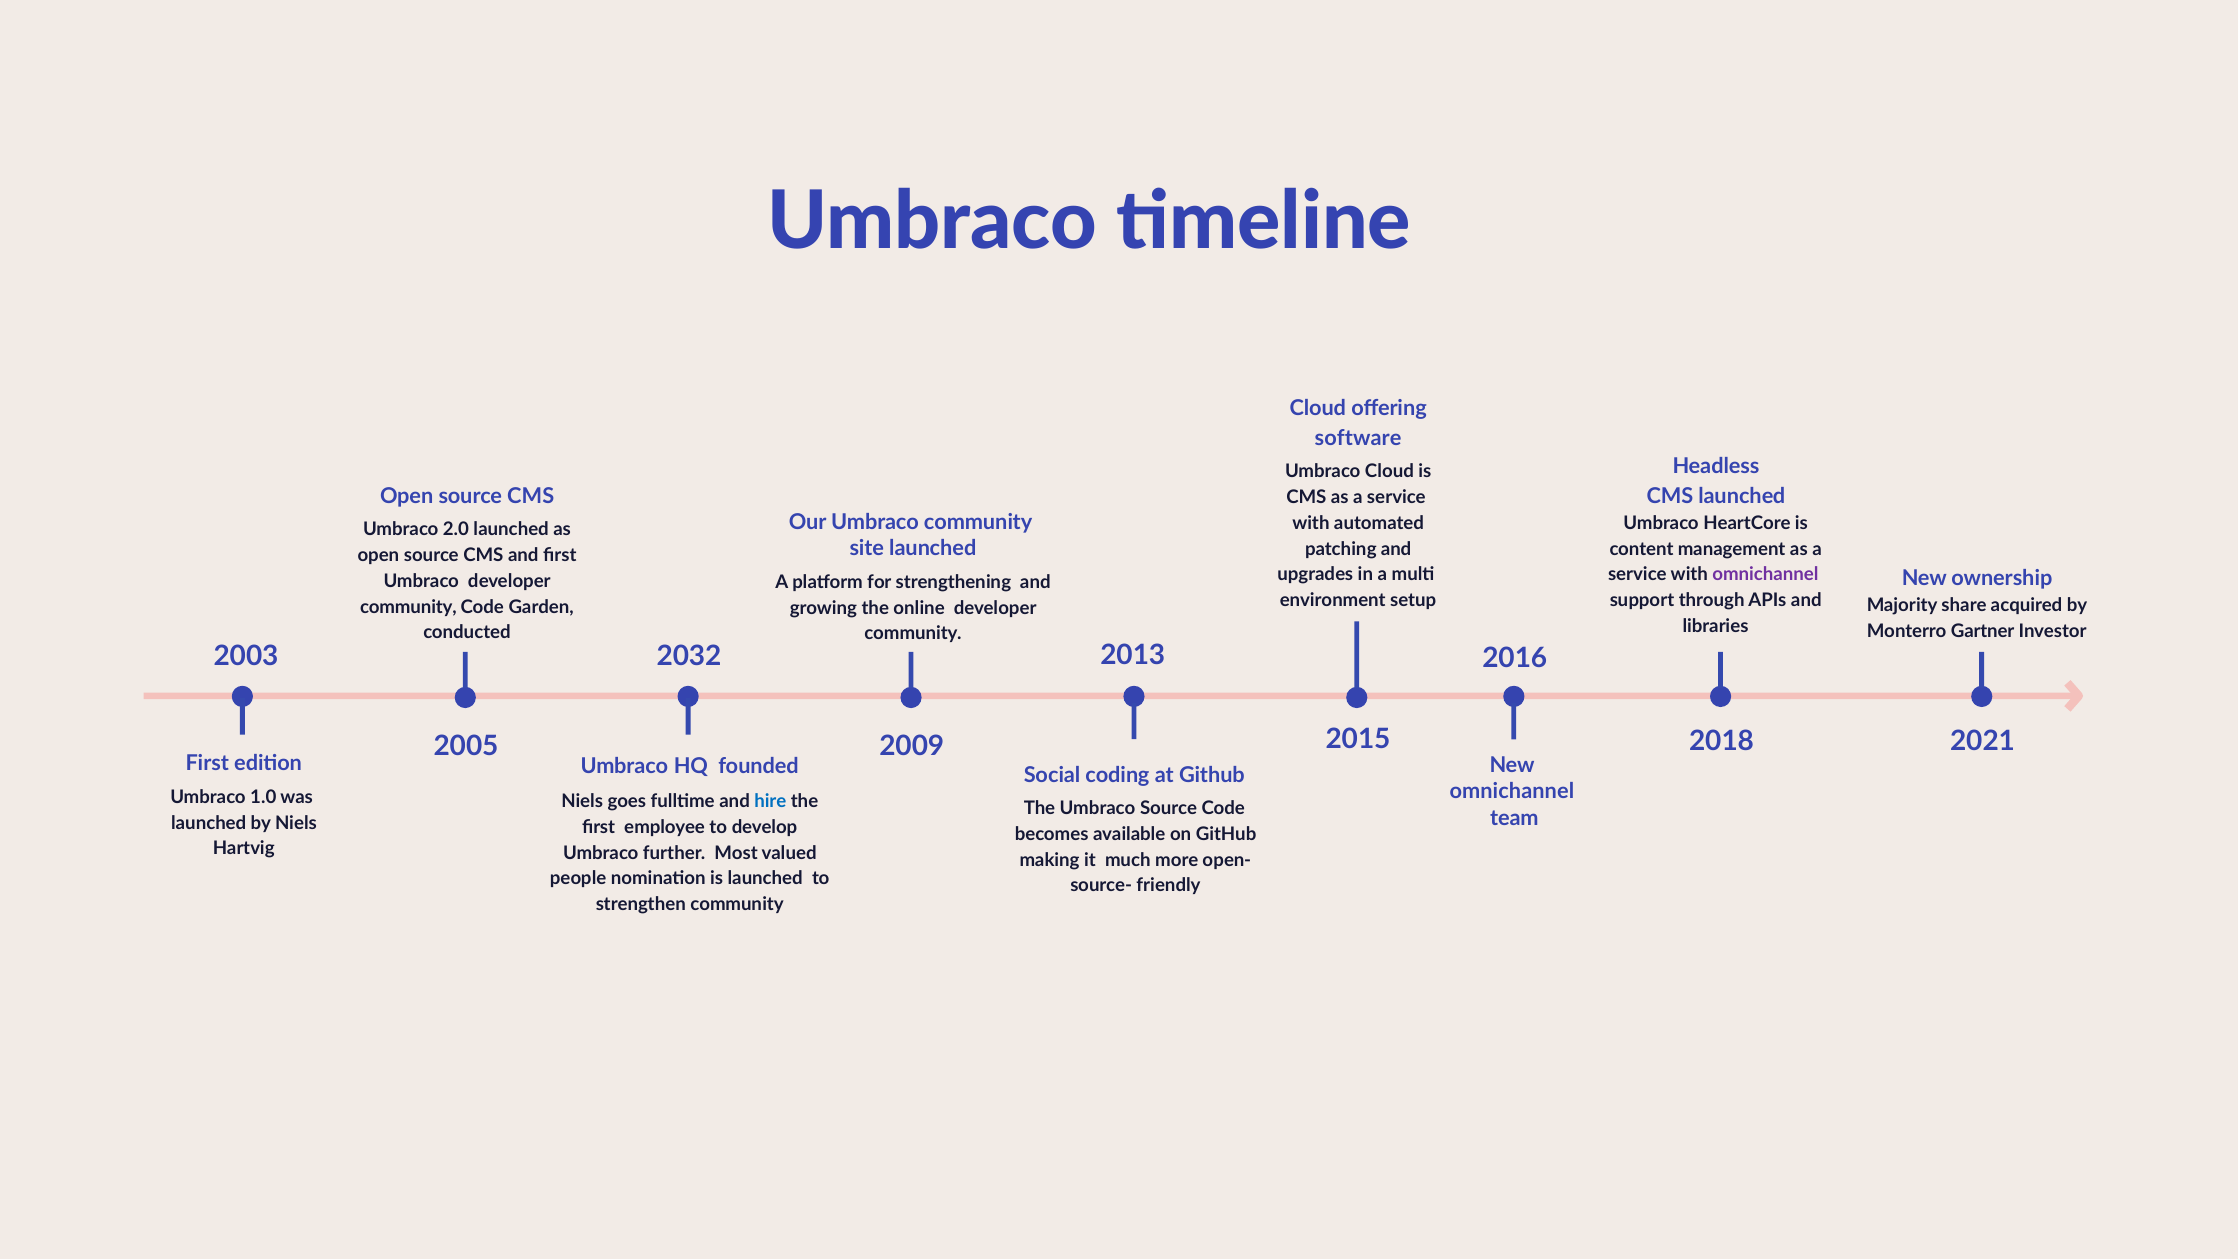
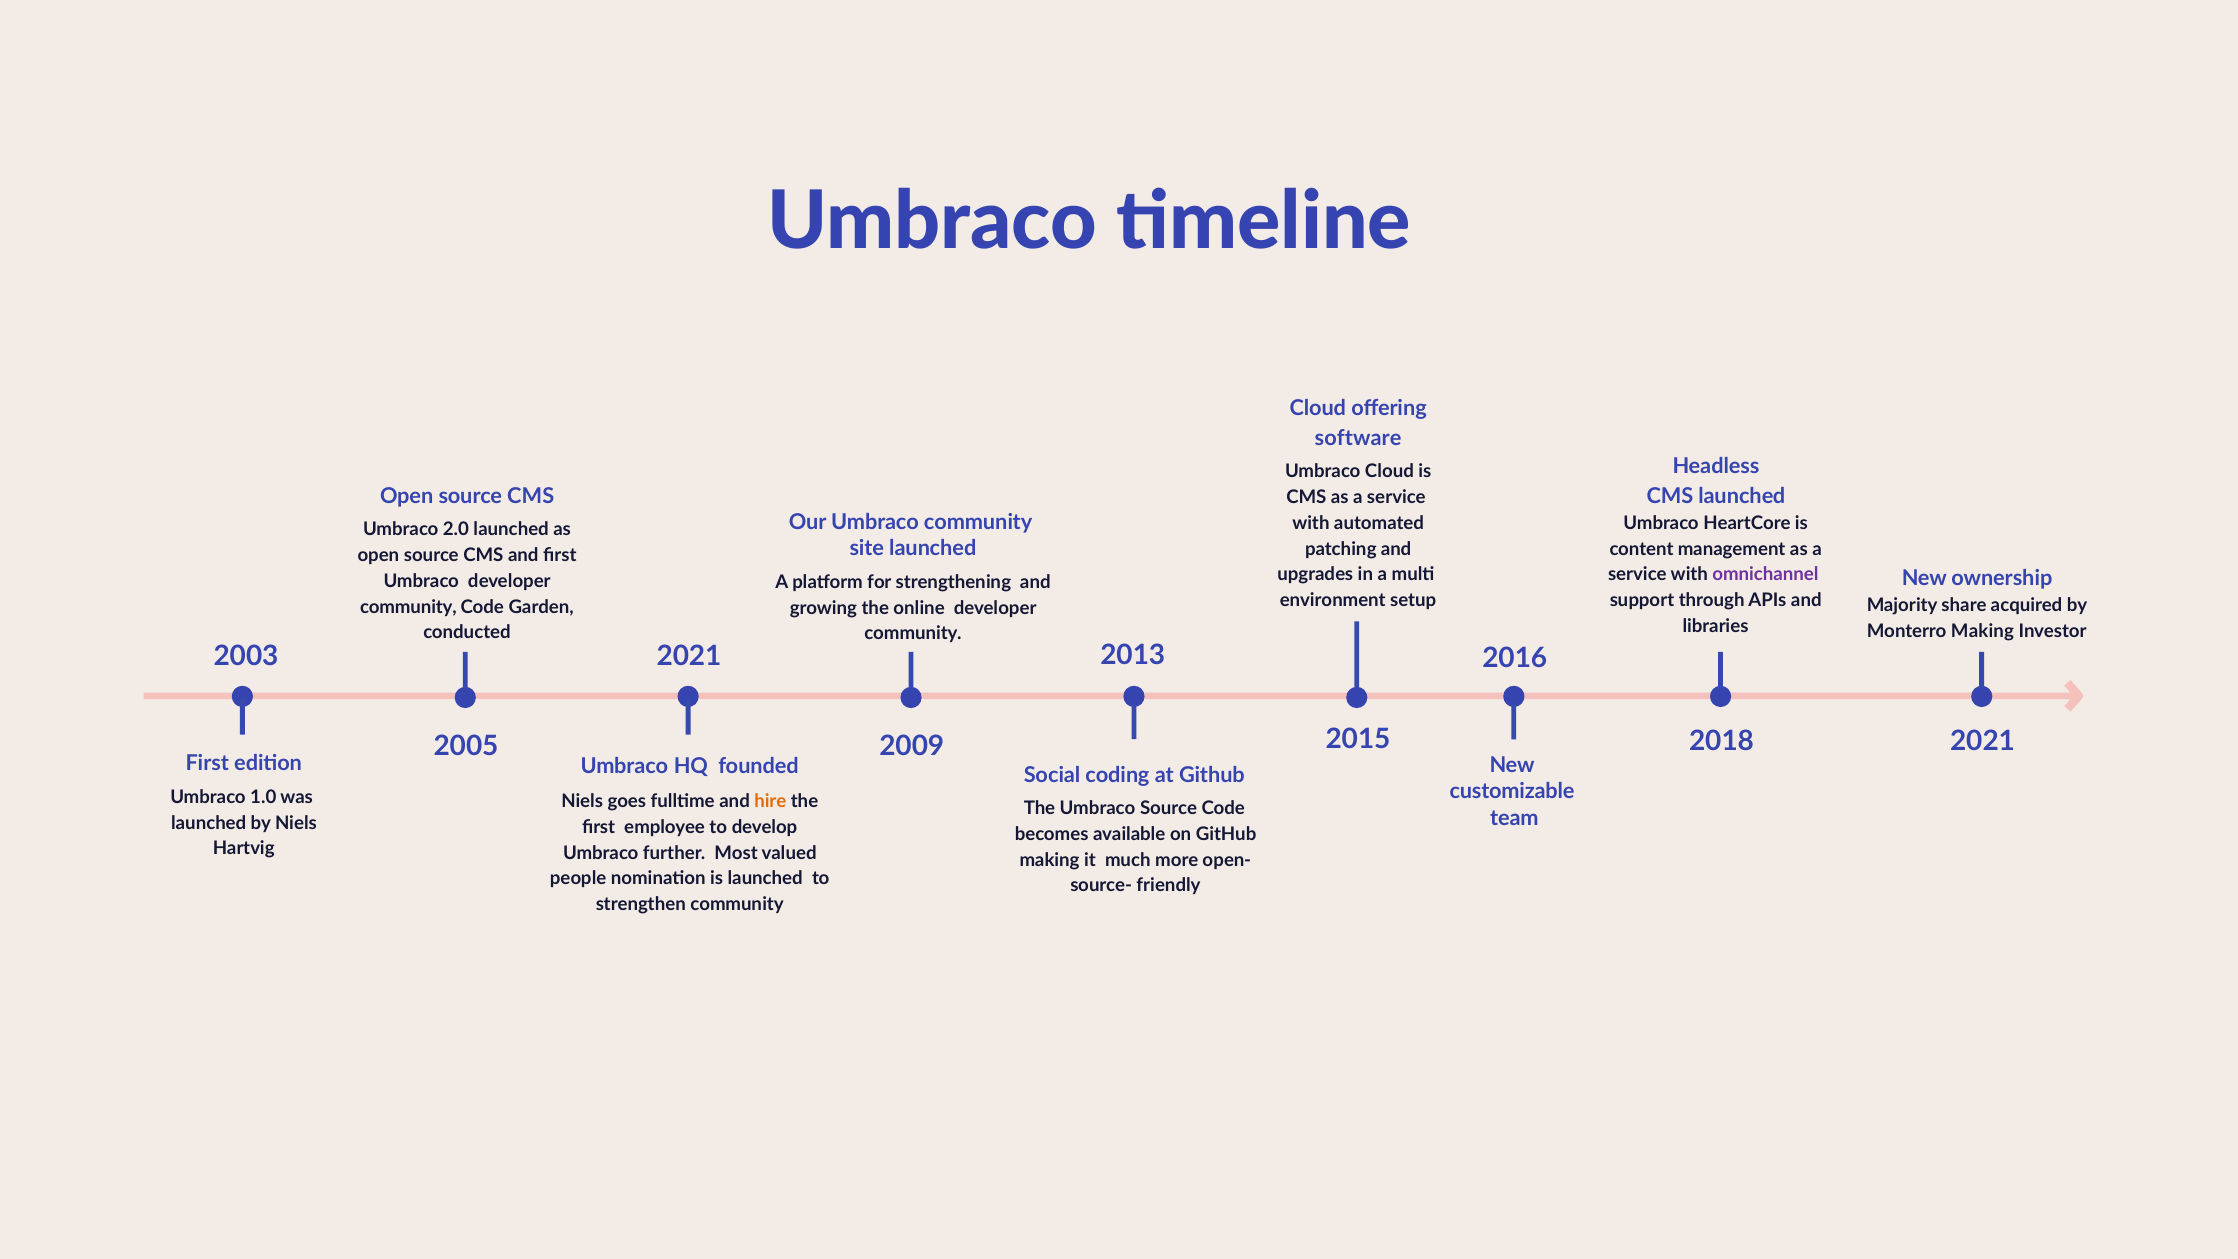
Monterro Gartner: Gartner -> Making (1982, 631)
2032: 2032 -> 2021 (689, 656)
omnichannel: omnichannel -> customizable (1512, 792)
hire colour: blue -> orange (770, 802)
